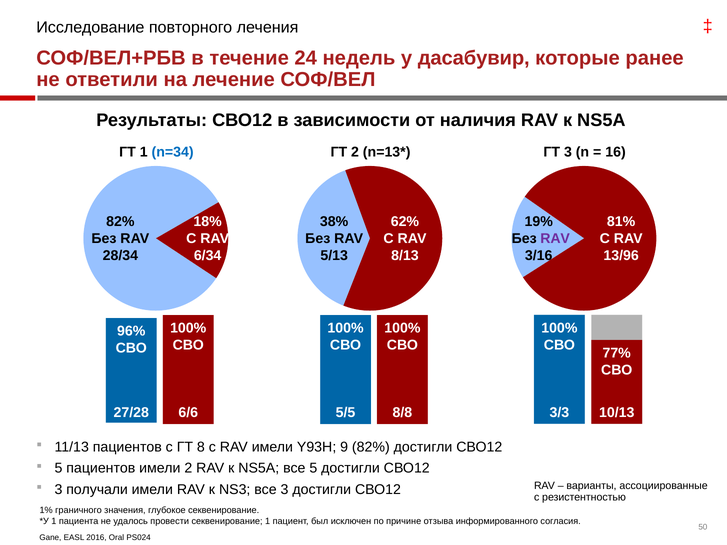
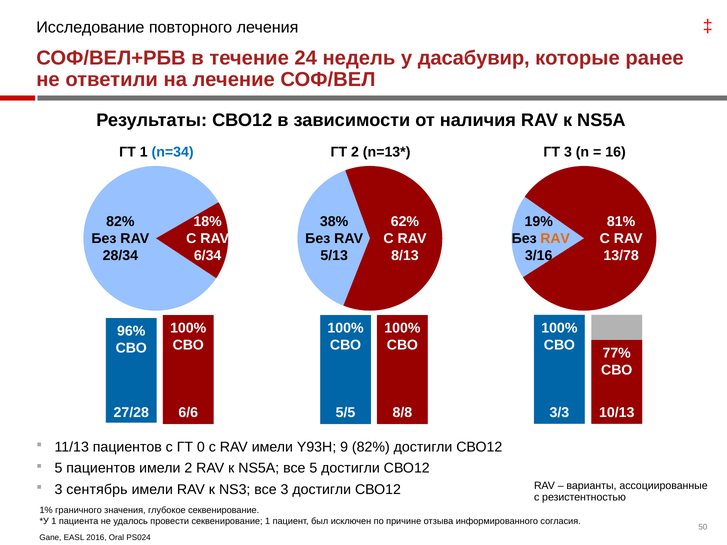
RAV colour: purple -> orange (555, 239)
13/96: 13/96 -> 13/78 (621, 256)
8: 8 -> 0 (201, 447)
получали: получали -> сентябрь (97, 490)
